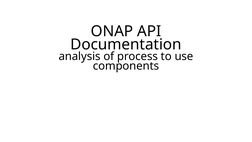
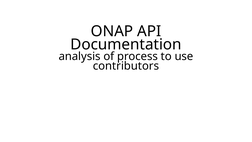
components: components -> contributors (126, 66)
